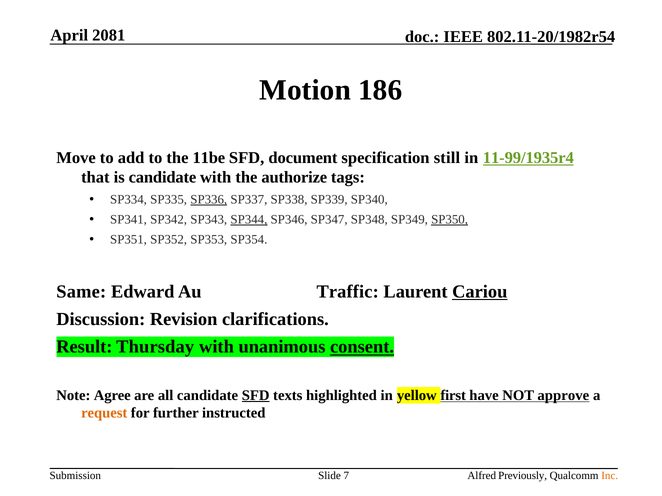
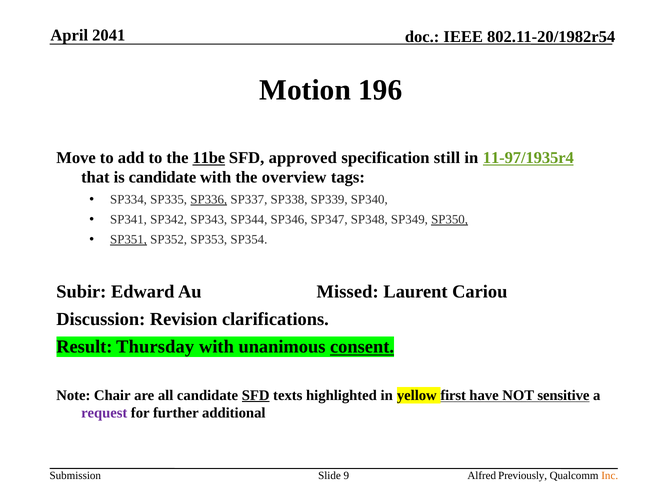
2081: 2081 -> 2041 (109, 35)
186: 186 -> 196 (380, 90)
11be underline: none -> present (209, 158)
document: document -> approved (303, 158)
11-99/1935r4: 11-99/1935r4 -> 11-97/1935r4 (528, 158)
authorize: authorize -> overview (294, 178)
SP344 underline: present -> none (249, 220)
SP351 underline: none -> present (129, 240)
Same: Same -> Subir (81, 292)
Traffic: Traffic -> Missed (348, 292)
Cariou underline: present -> none (480, 292)
Agree: Agree -> Chair (112, 396)
approve: approve -> sensitive (563, 396)
request colour: orange -> purple (104, 413)
instructed: instructed -> additional (234, 413)
7: 7 -> 9 (346, 476)
